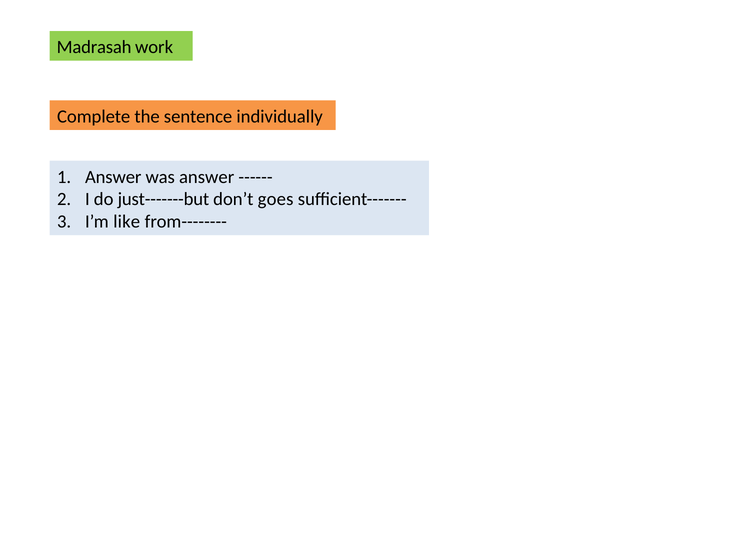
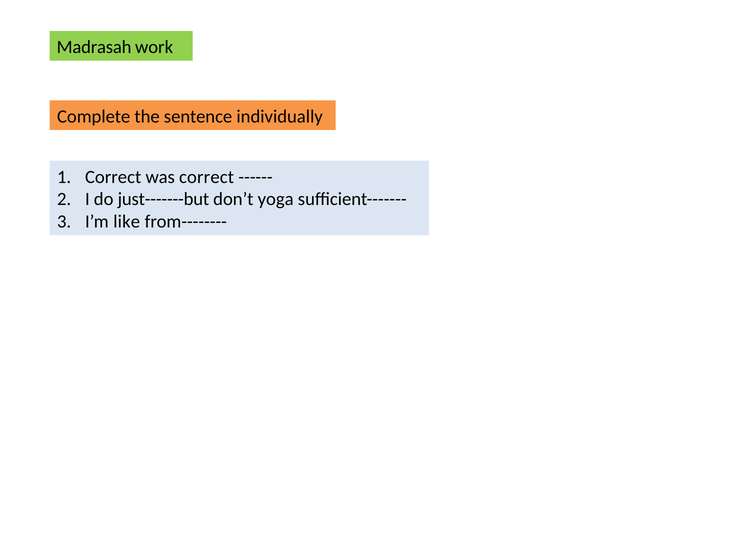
Answer: Answer -> Correct (113, 177)
was answer: answer -> correct (207, 177)
goes: goes -> yoga (276, 199)
